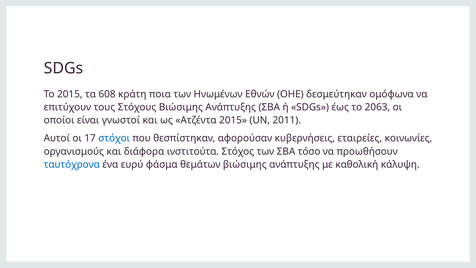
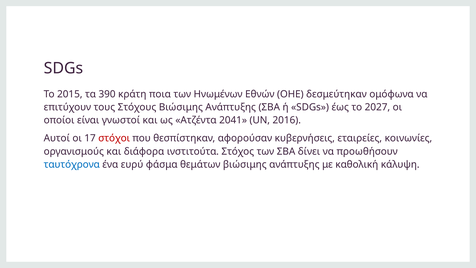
608: 608 -> 390 (107, 94)
2063: 2063 -> 2027 (377, 107)
Ατζέντα 2015: 2015 -> 2041 (233, 120)
2011: 2011 -> 2016 (287, 120)
στόχοι colour: blue -> red (114, 138)
τόσο: τόσο -> δίνει (309, 151)
